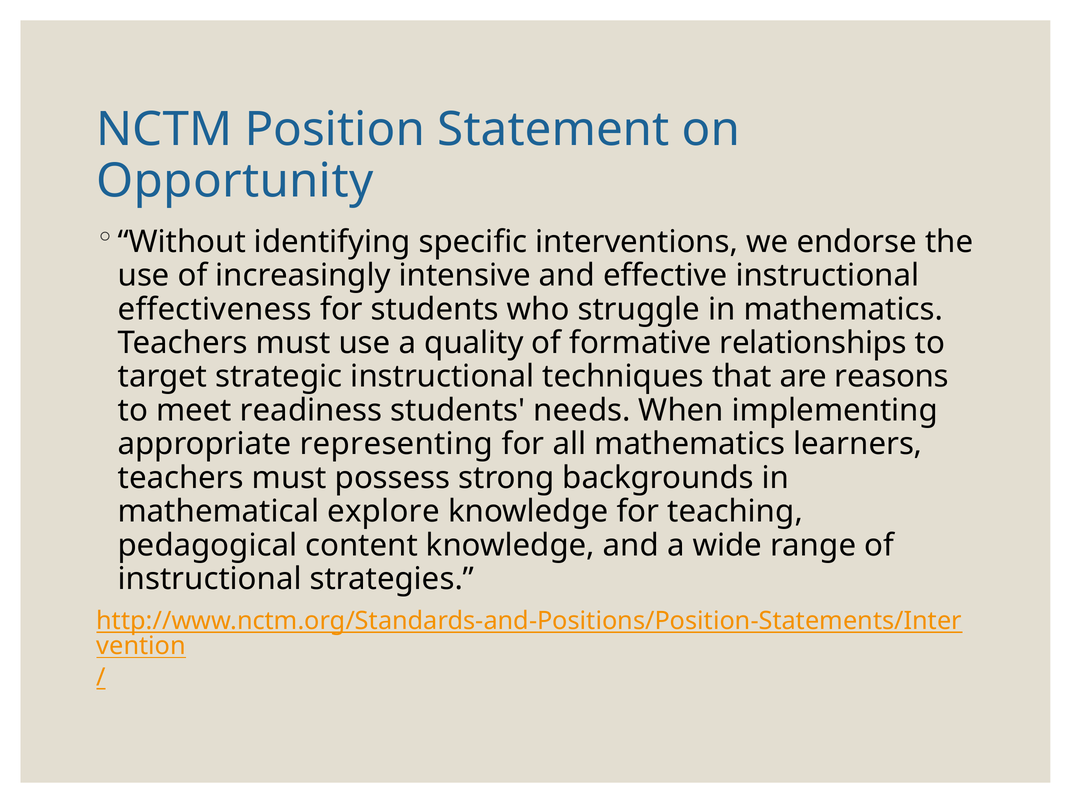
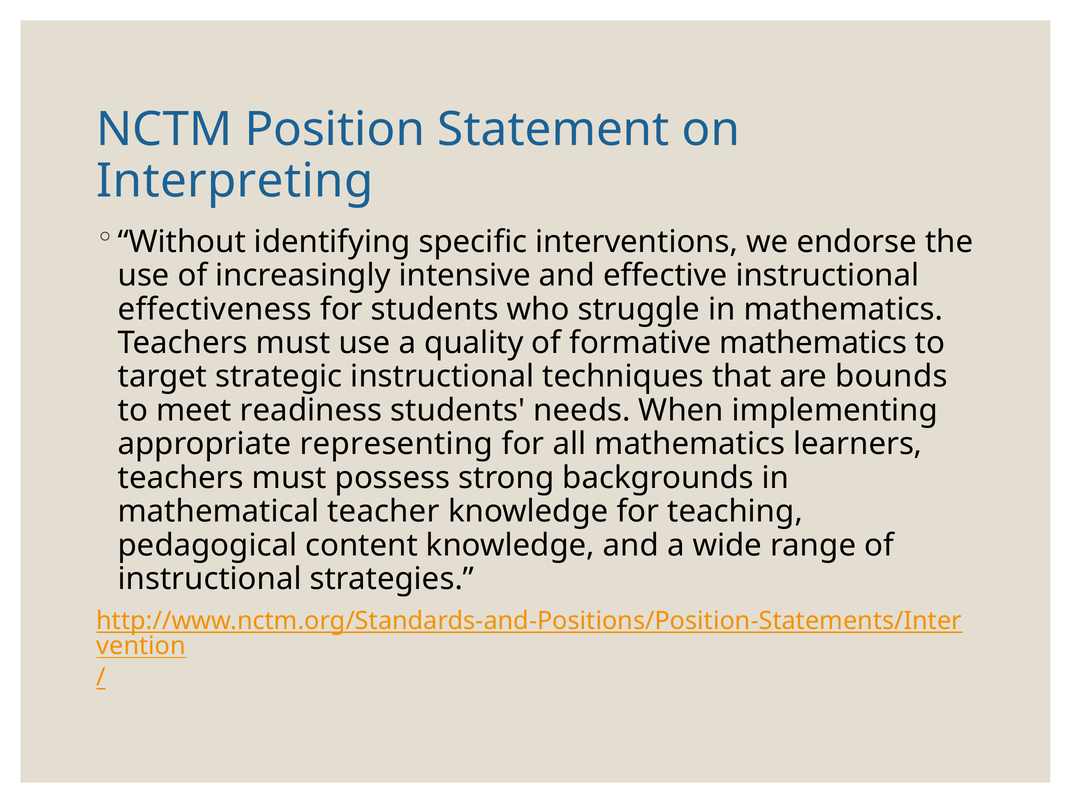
Opportunity: Opportunity -> Interpreting (235, 181)
formative relationships: relationships -> mathematics (813, 343)
reasons: reasons -> bounds (891, 377)
explore: explore -> teacher (383, 512)
